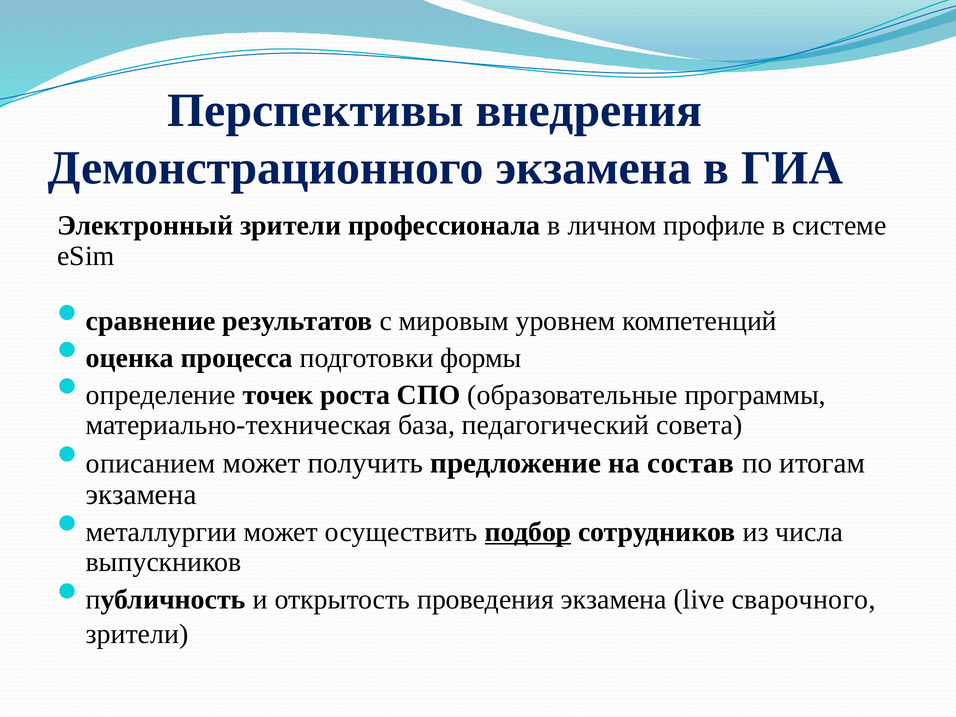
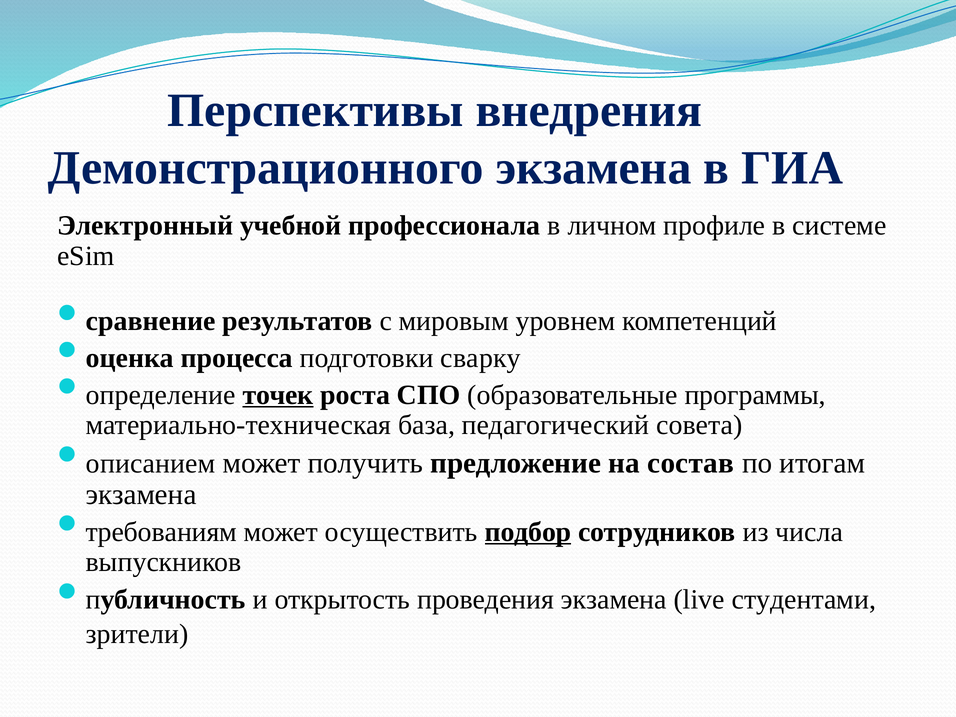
Электронный зрители: зрители -> учебной (291, 226)
формы: формы -> сварку (481, 358)
точек underline: none -> present (278, 395)
металлургии: металлургии -> требованиям (161, 532)
сварочного: сварочного -> студентами (804, 600)
